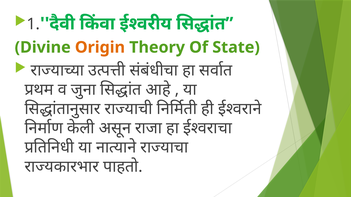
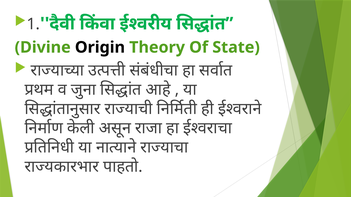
Origin colour: orange -> black (100, 47)
